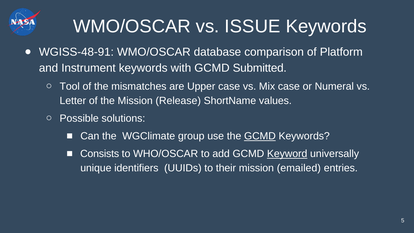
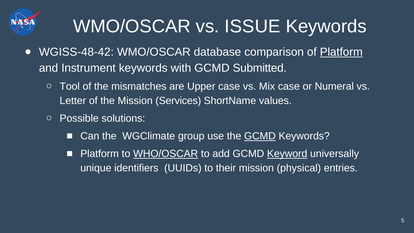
WGISS-48-91: WGISS-48-91 -> WGISS-48-42 (76, 52)
Platform underline: none -> present (341, 52)
Release: Release -> Services (178, 101)
Consists: Consists -> Platform (100, 154)
WHO/OSCAR underline: none -> present (166, 154)
emailed: emailed -> physical (299, 168)
